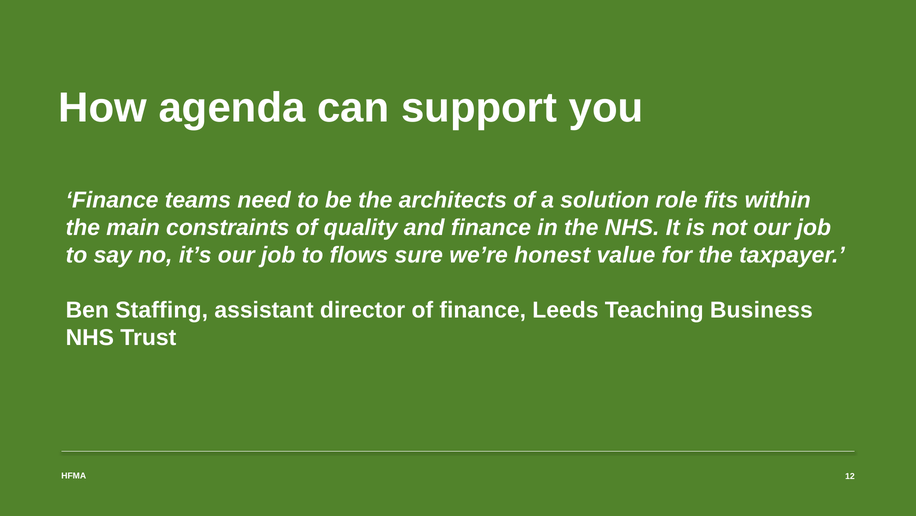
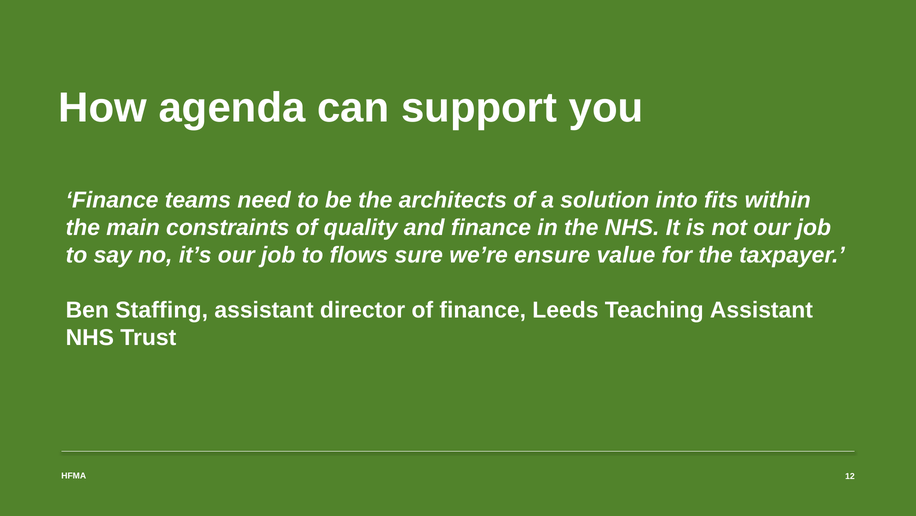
role: role -> into (677, 200)
honest: honest -> ensure (552, 255)
Teaching Business: Business -> Assistant (761, 310)
